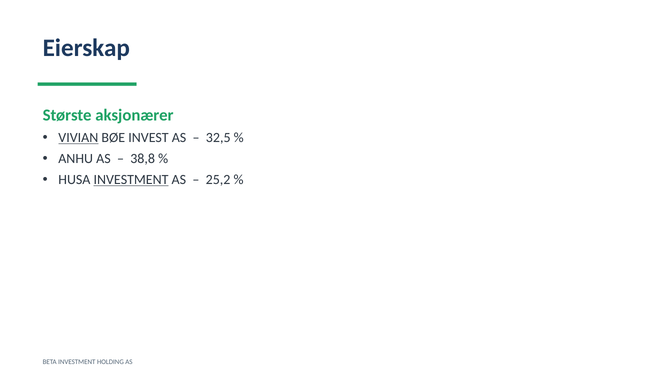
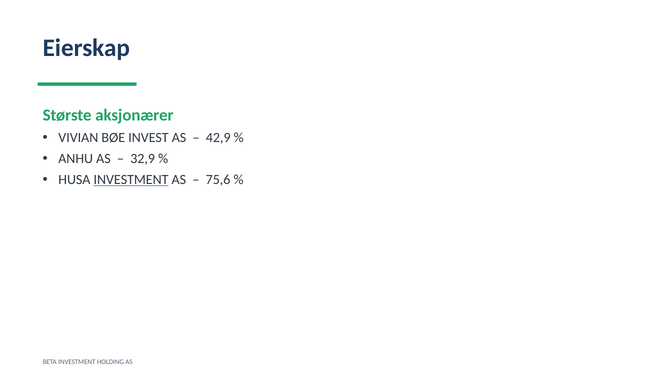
VIVIAN underline: present -> none (78, 138)
32,5: 32,5 -> 42,9 (218, 138)
38,8: 38,8 -> 32,9 (143, 159)
25,2: 25,2 -> 75,6 (218, 180)
